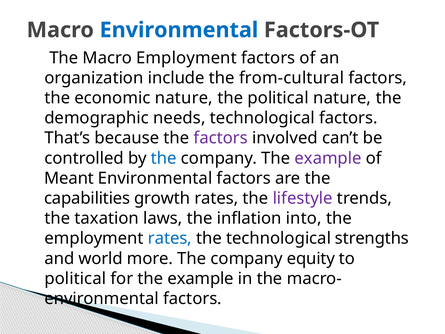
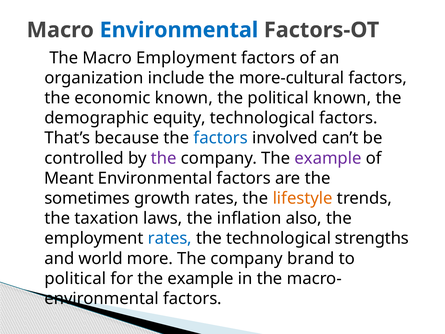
from-cultural: from-cultural -> more-cultural (292, 78)
economic nature: nature -> known (184, 98)
political nature: nature -> known (342, 98)
needs: needs -> equity (179, 118)
factors colour: purple -> blue (221, 138)
the colour: blue -> purple (164, 158)
capabilities: capabilities -> sometimes (87, 198)
lifestyle colour: purple -> orange (303, 198)
into: into -> also (304, 218)
equity: equity -> brand (311, 258)
